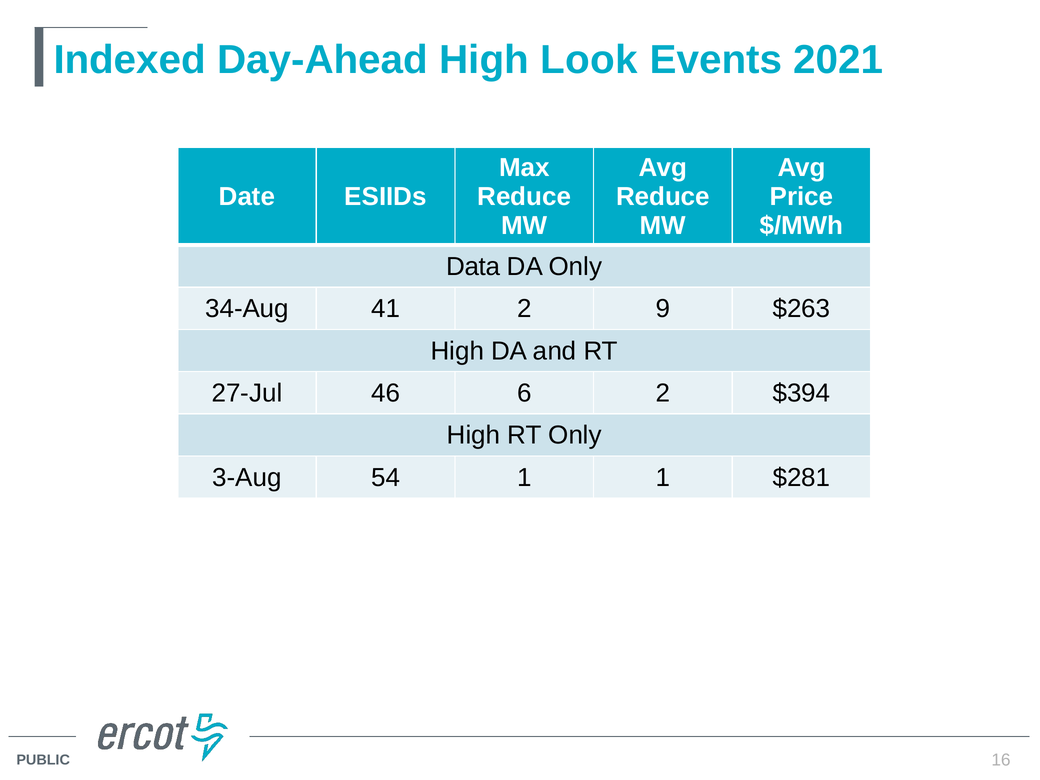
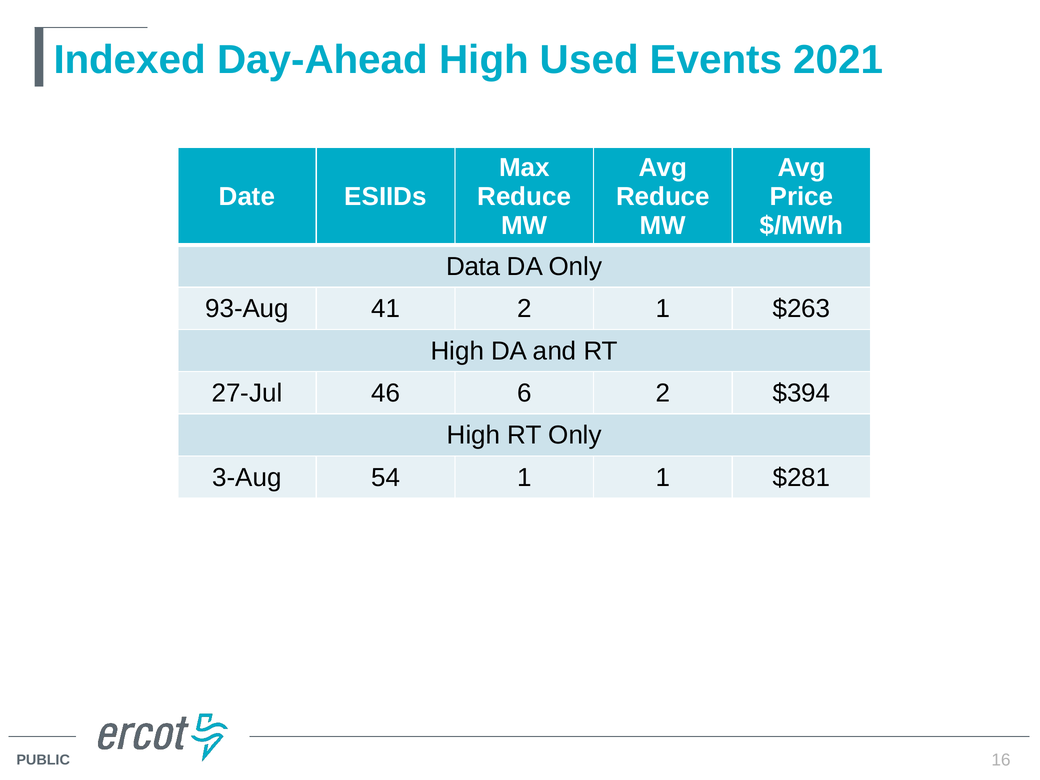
Look: Look -> Used (589, 60)
34-Aug: 34-Aug -> 93-Aug (247, 309)
2 9: 9 -> 1 (663, 309)
